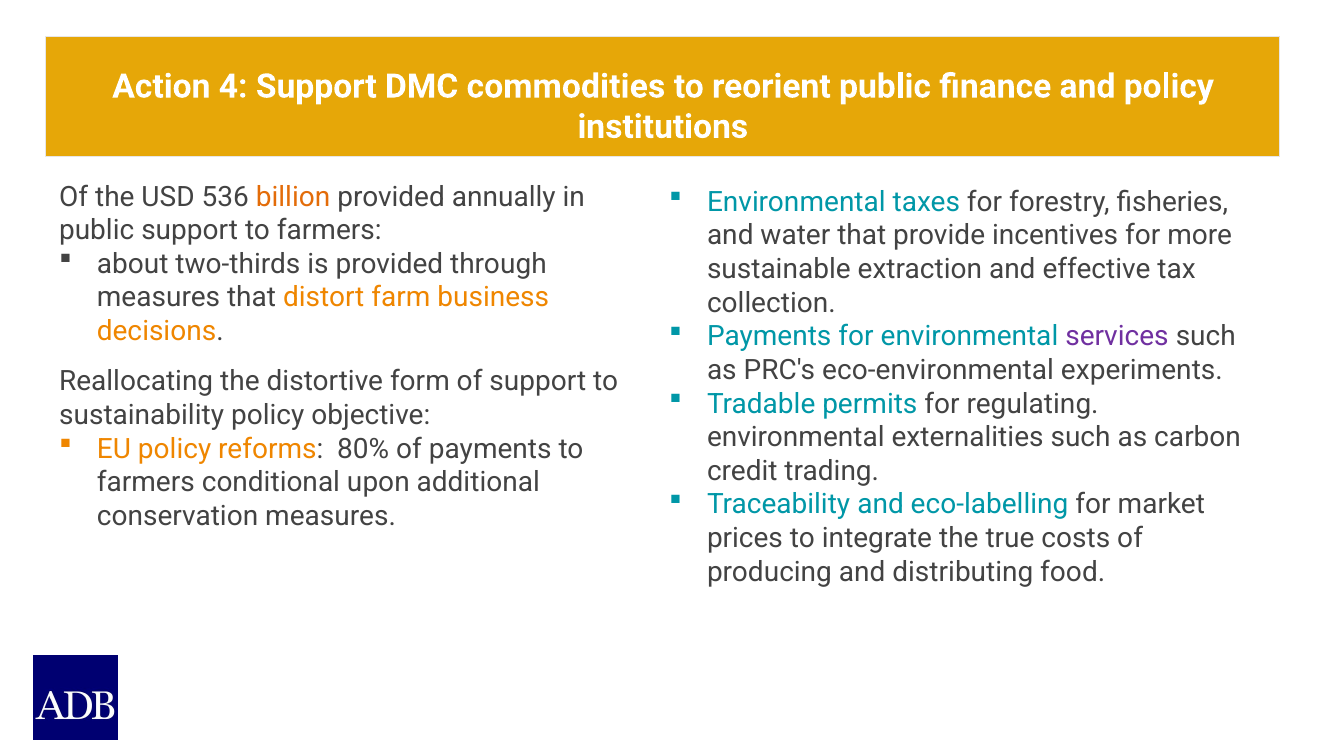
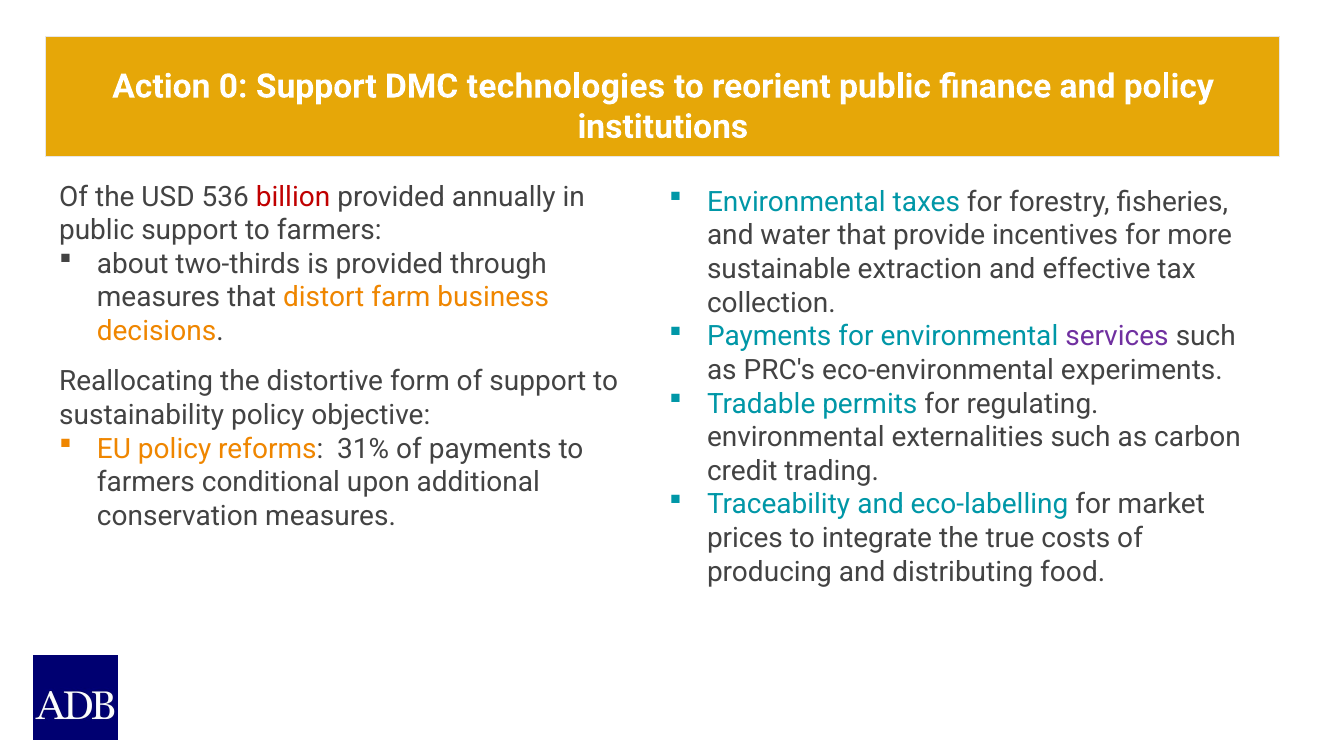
4: 4 -> 0 (233, 86)
commodities: commodities -> technologies (566, 86)
billion colour: orange -> red (293, 197)
80%: 80% -> 31% (363, 449)
